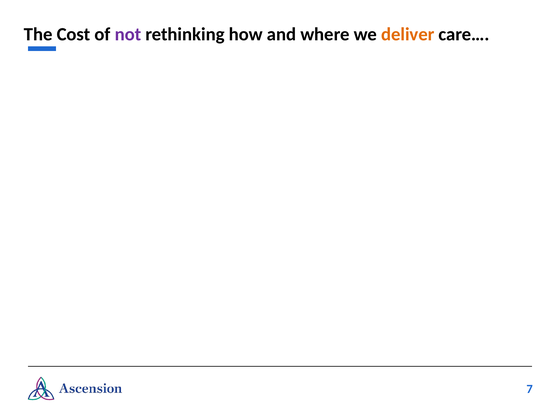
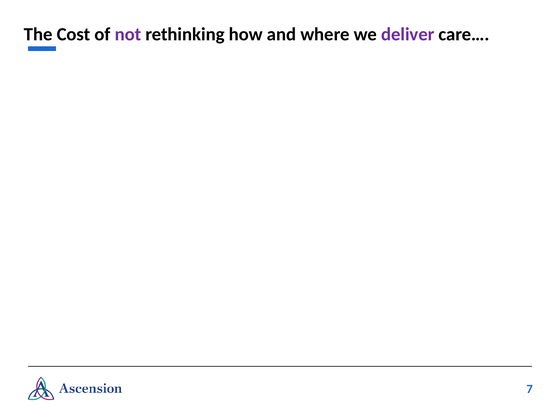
deliver colour: orange -> purple (408, 34)
